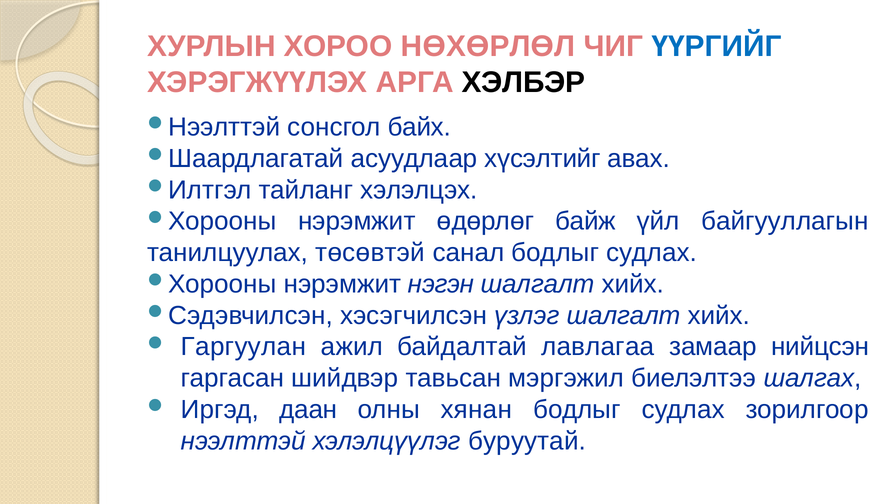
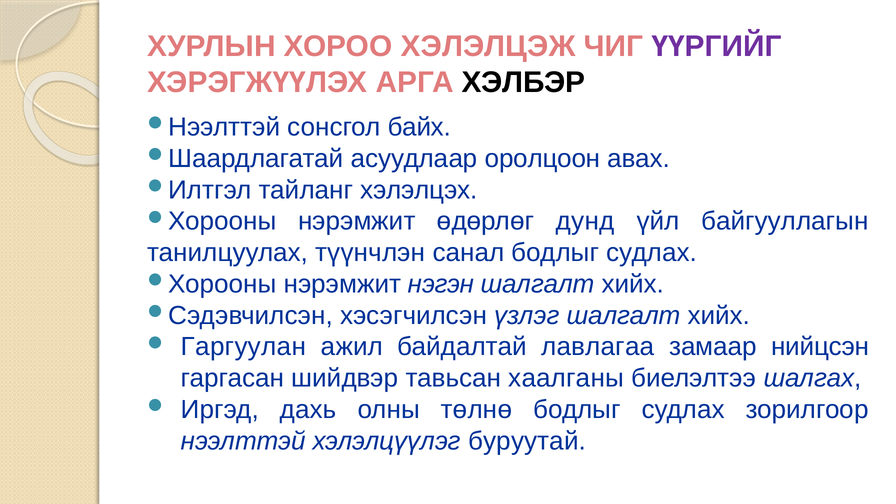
НӨХӨРЛӨЛ: НӨХӨРЛӨЛ -> ХЭЛЭЛЦЭЖ (488, 46)
ҮҮРГИЙГ colour: blue -> purple (717, 46)
хүсэлтийг: хүсэлтийг -> оролцоон (543, 159)
байж: байж -> дунд (585, 221)
төсөвтэй: төсөвтэй -> түүнчлэн (370, 253)
мэргэжил: мэргэжил -> хаалганы (566, 378)
даан: даан -> дахь (308, 410)
хянан: хянан -> төлнө (476, 410)
